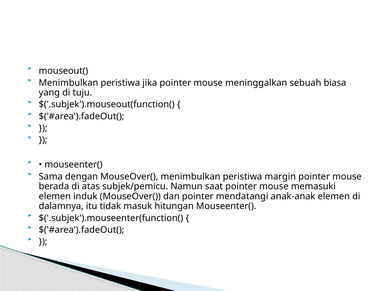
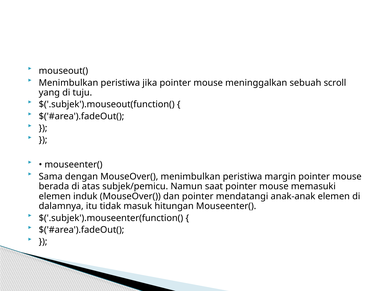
biasa: biasa -> scroll (335, 83)
